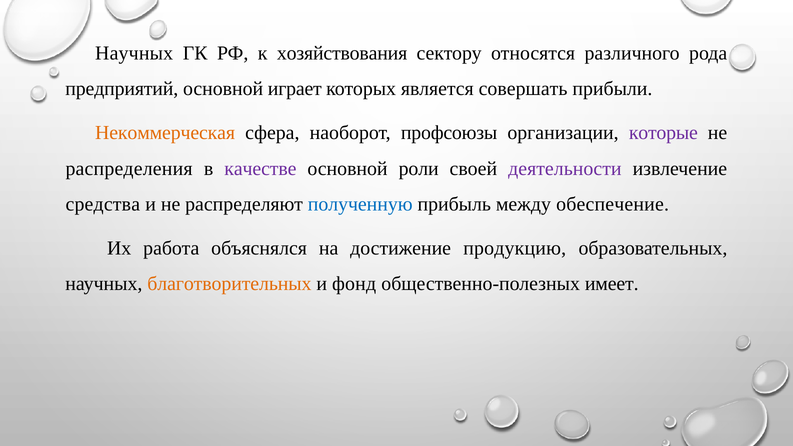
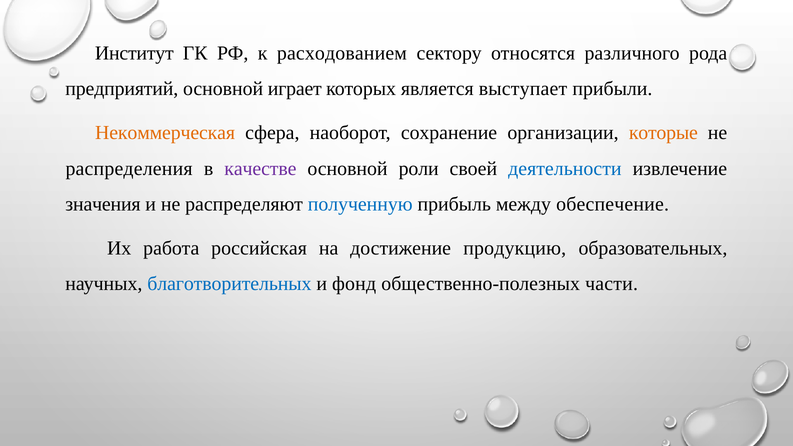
Научных: Научных -> Институт (134, 53)
хозяйствования: хозяйствования -> расходованием (342, 53)
совершать: совершать -> выступает (523, 89)
профсоюзы: профсоюзы -> сохранение (449, 133)
которые colour: purple -> orange (663, 133)
деятельности colour: purple -> blue (565, 169)
средства: средства -> значения (103, 204)
объяснялся: объяснялся -> российская (259, 248)
благотворительных colour: orange -> blue (229, 284)
имеет: имеет -> части (612, 284)
